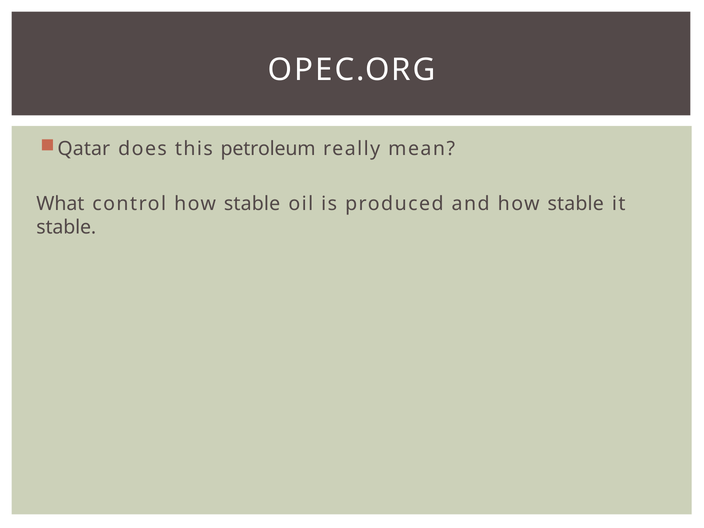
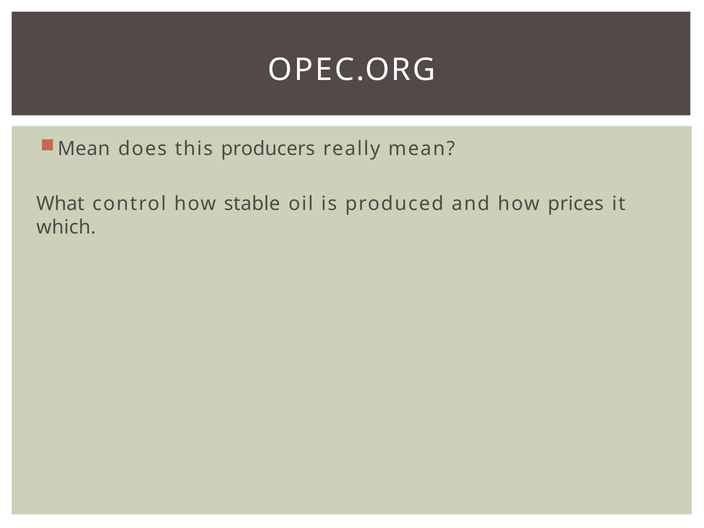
Qatar: Qatar -> Mean (84, 149)
petroleum: petroleum -> producers (268, 149)
and how stable: stable -> prices (576, 204)
stable: stable -> which (66, 227)
